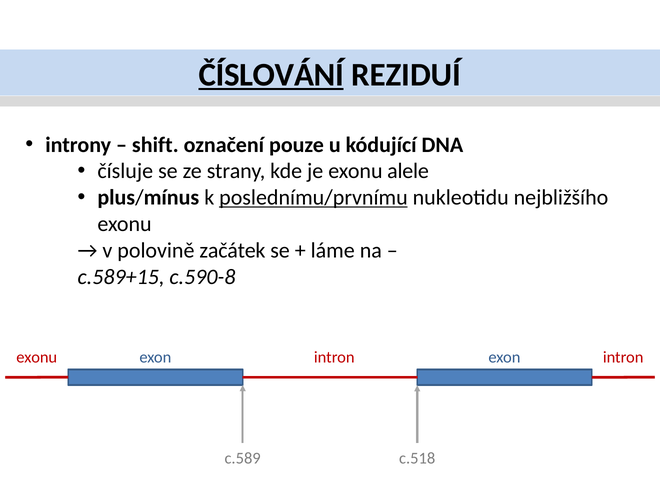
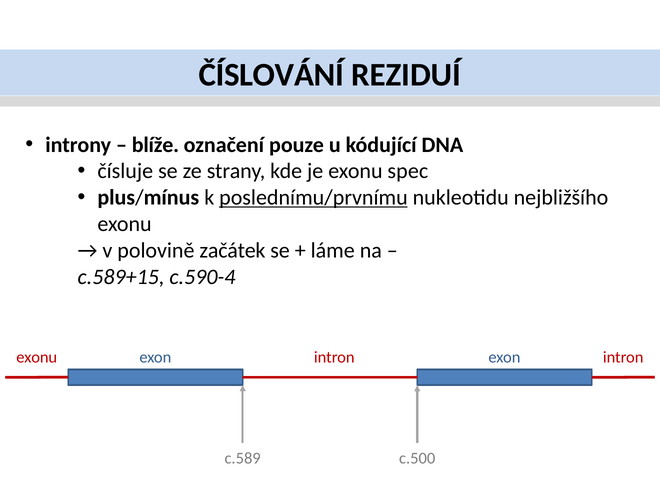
ČÍSLOVÁNÍ underline: present -> none (271, 75)
shift: shift -> blíže (155, 145)
alele: alele -> spec (408, 171)
c.590-8: c.590-8 -> c.590-4 (202, 277)
c.518: c.518 -> c.500 (417, 459)
